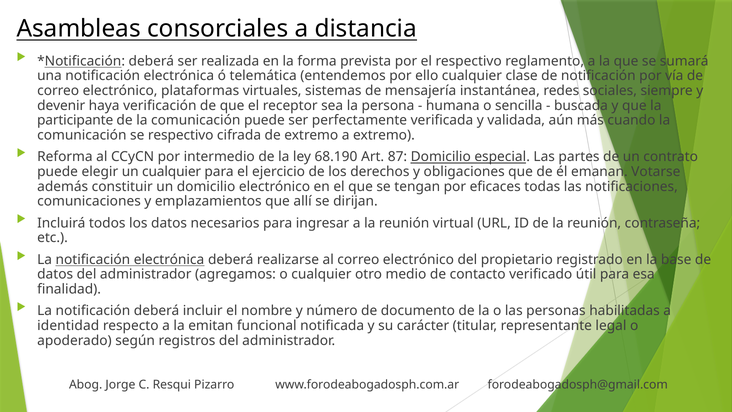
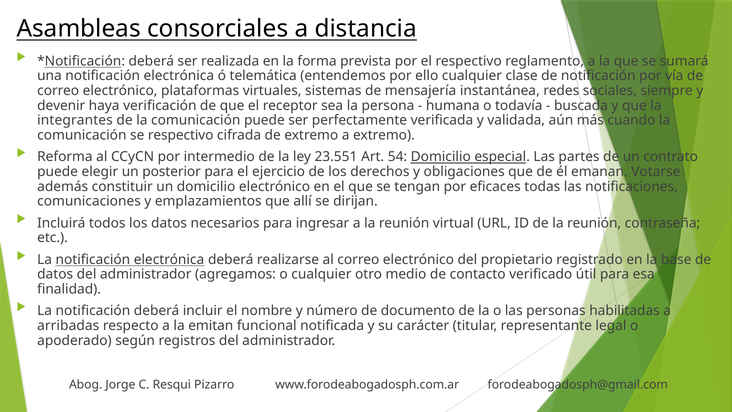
sencilla: sencilla -> todavía (519, 105)
participante: participante -> integrantes (75, 120)
68.190: 68.190 -> 23.551 (336, 157)
87: 87 -> 54 (397, 157)
un cualquier: cualquier -> posterior (172, 172)
identidad: identidad -> arribadas (68, 326)
